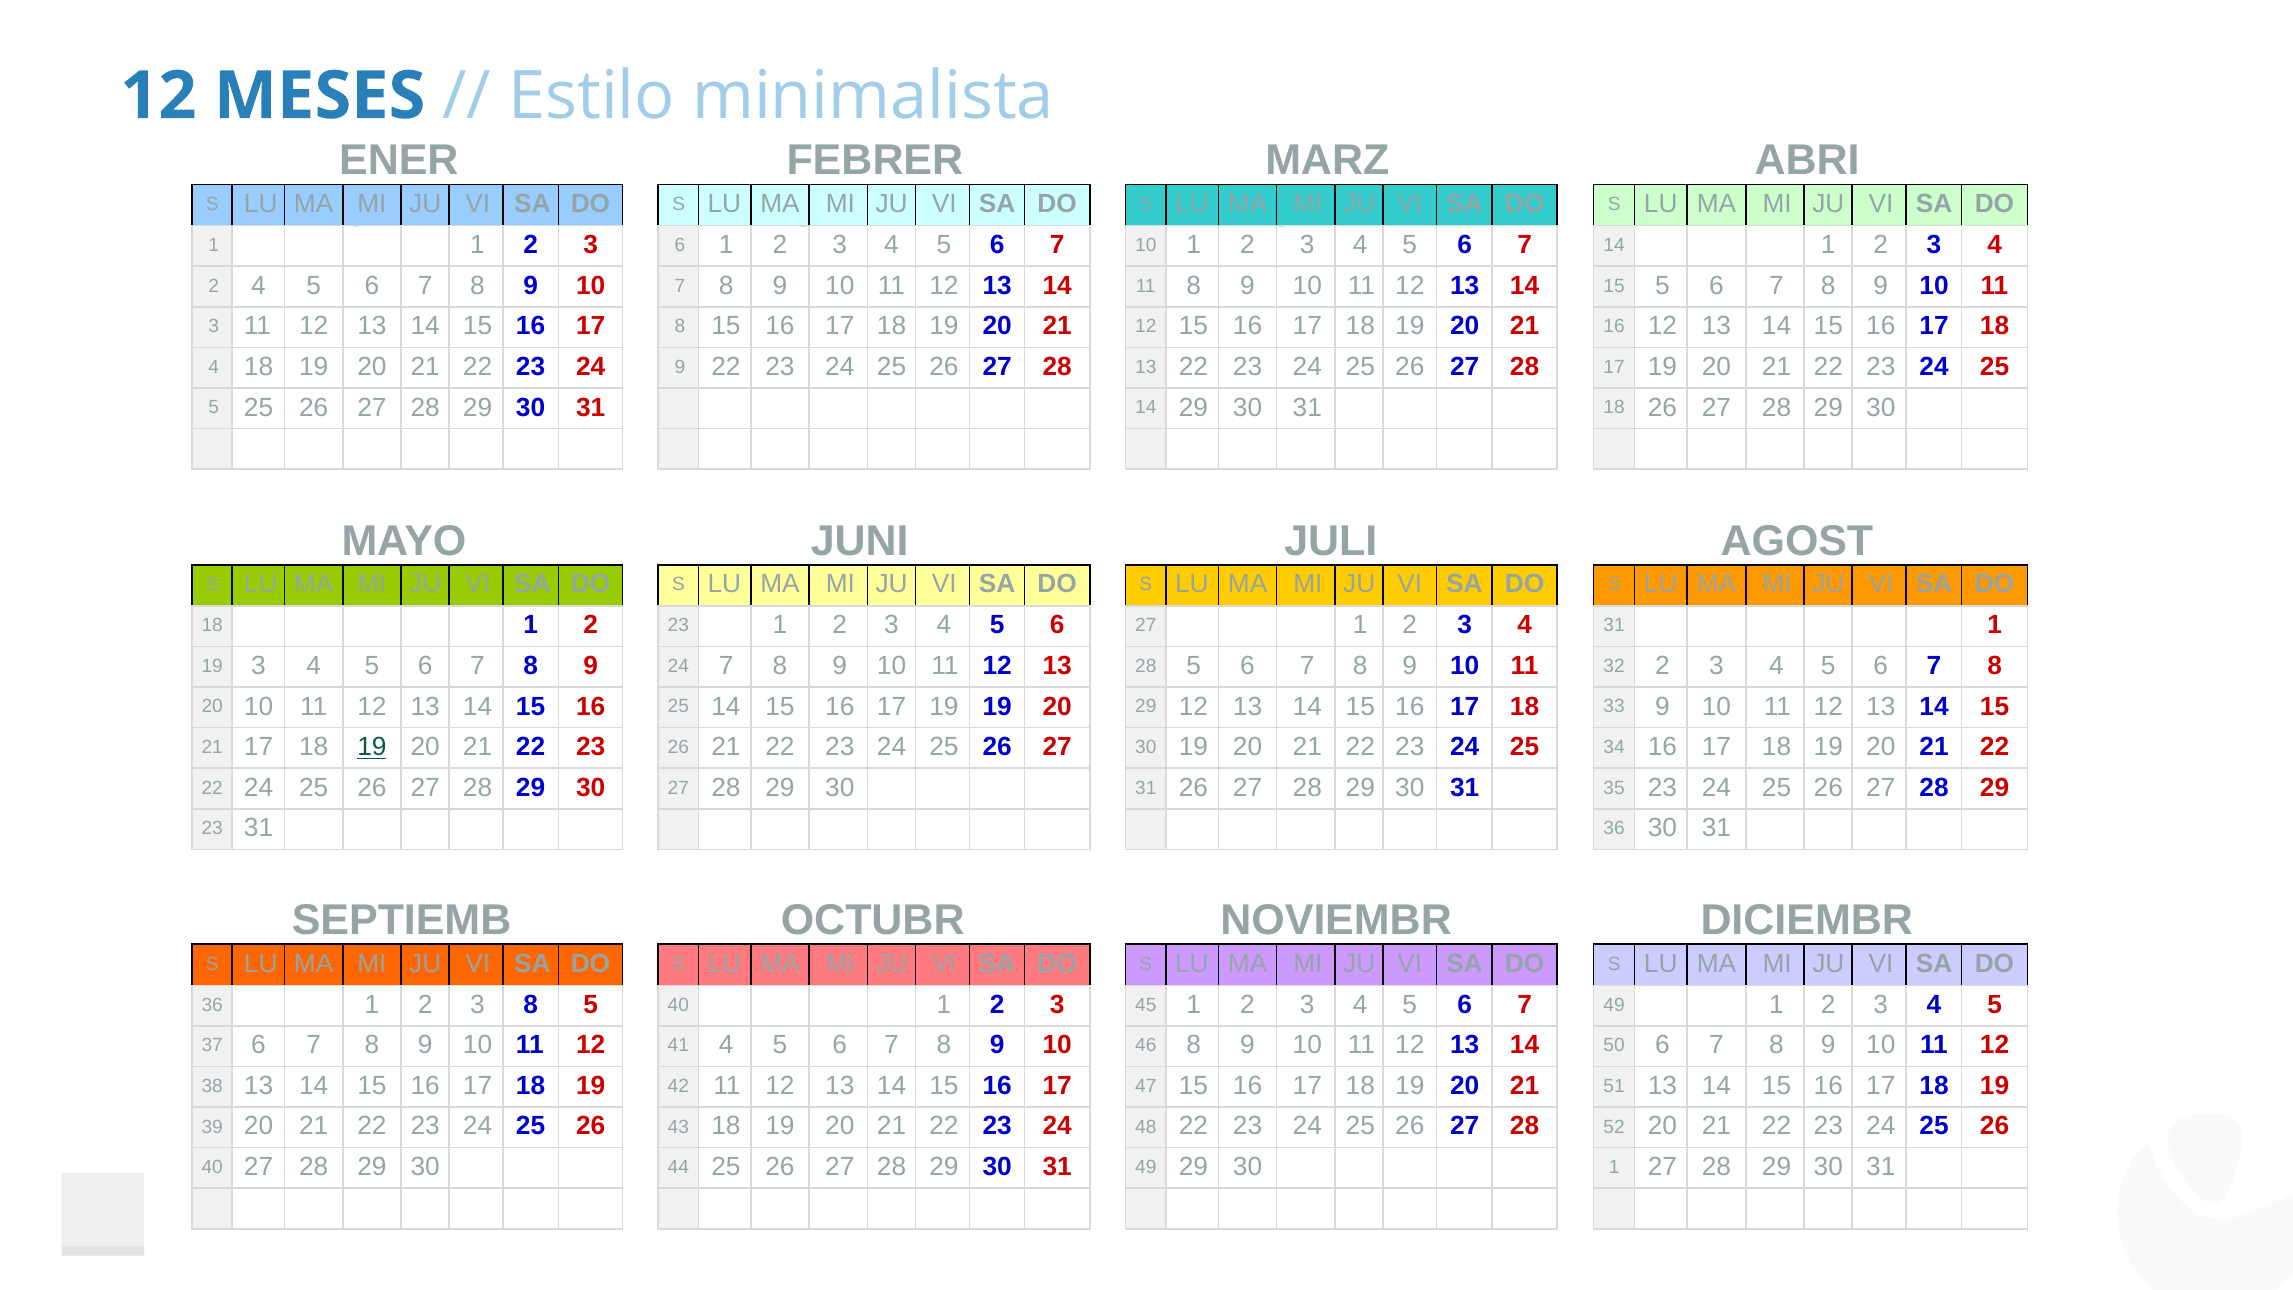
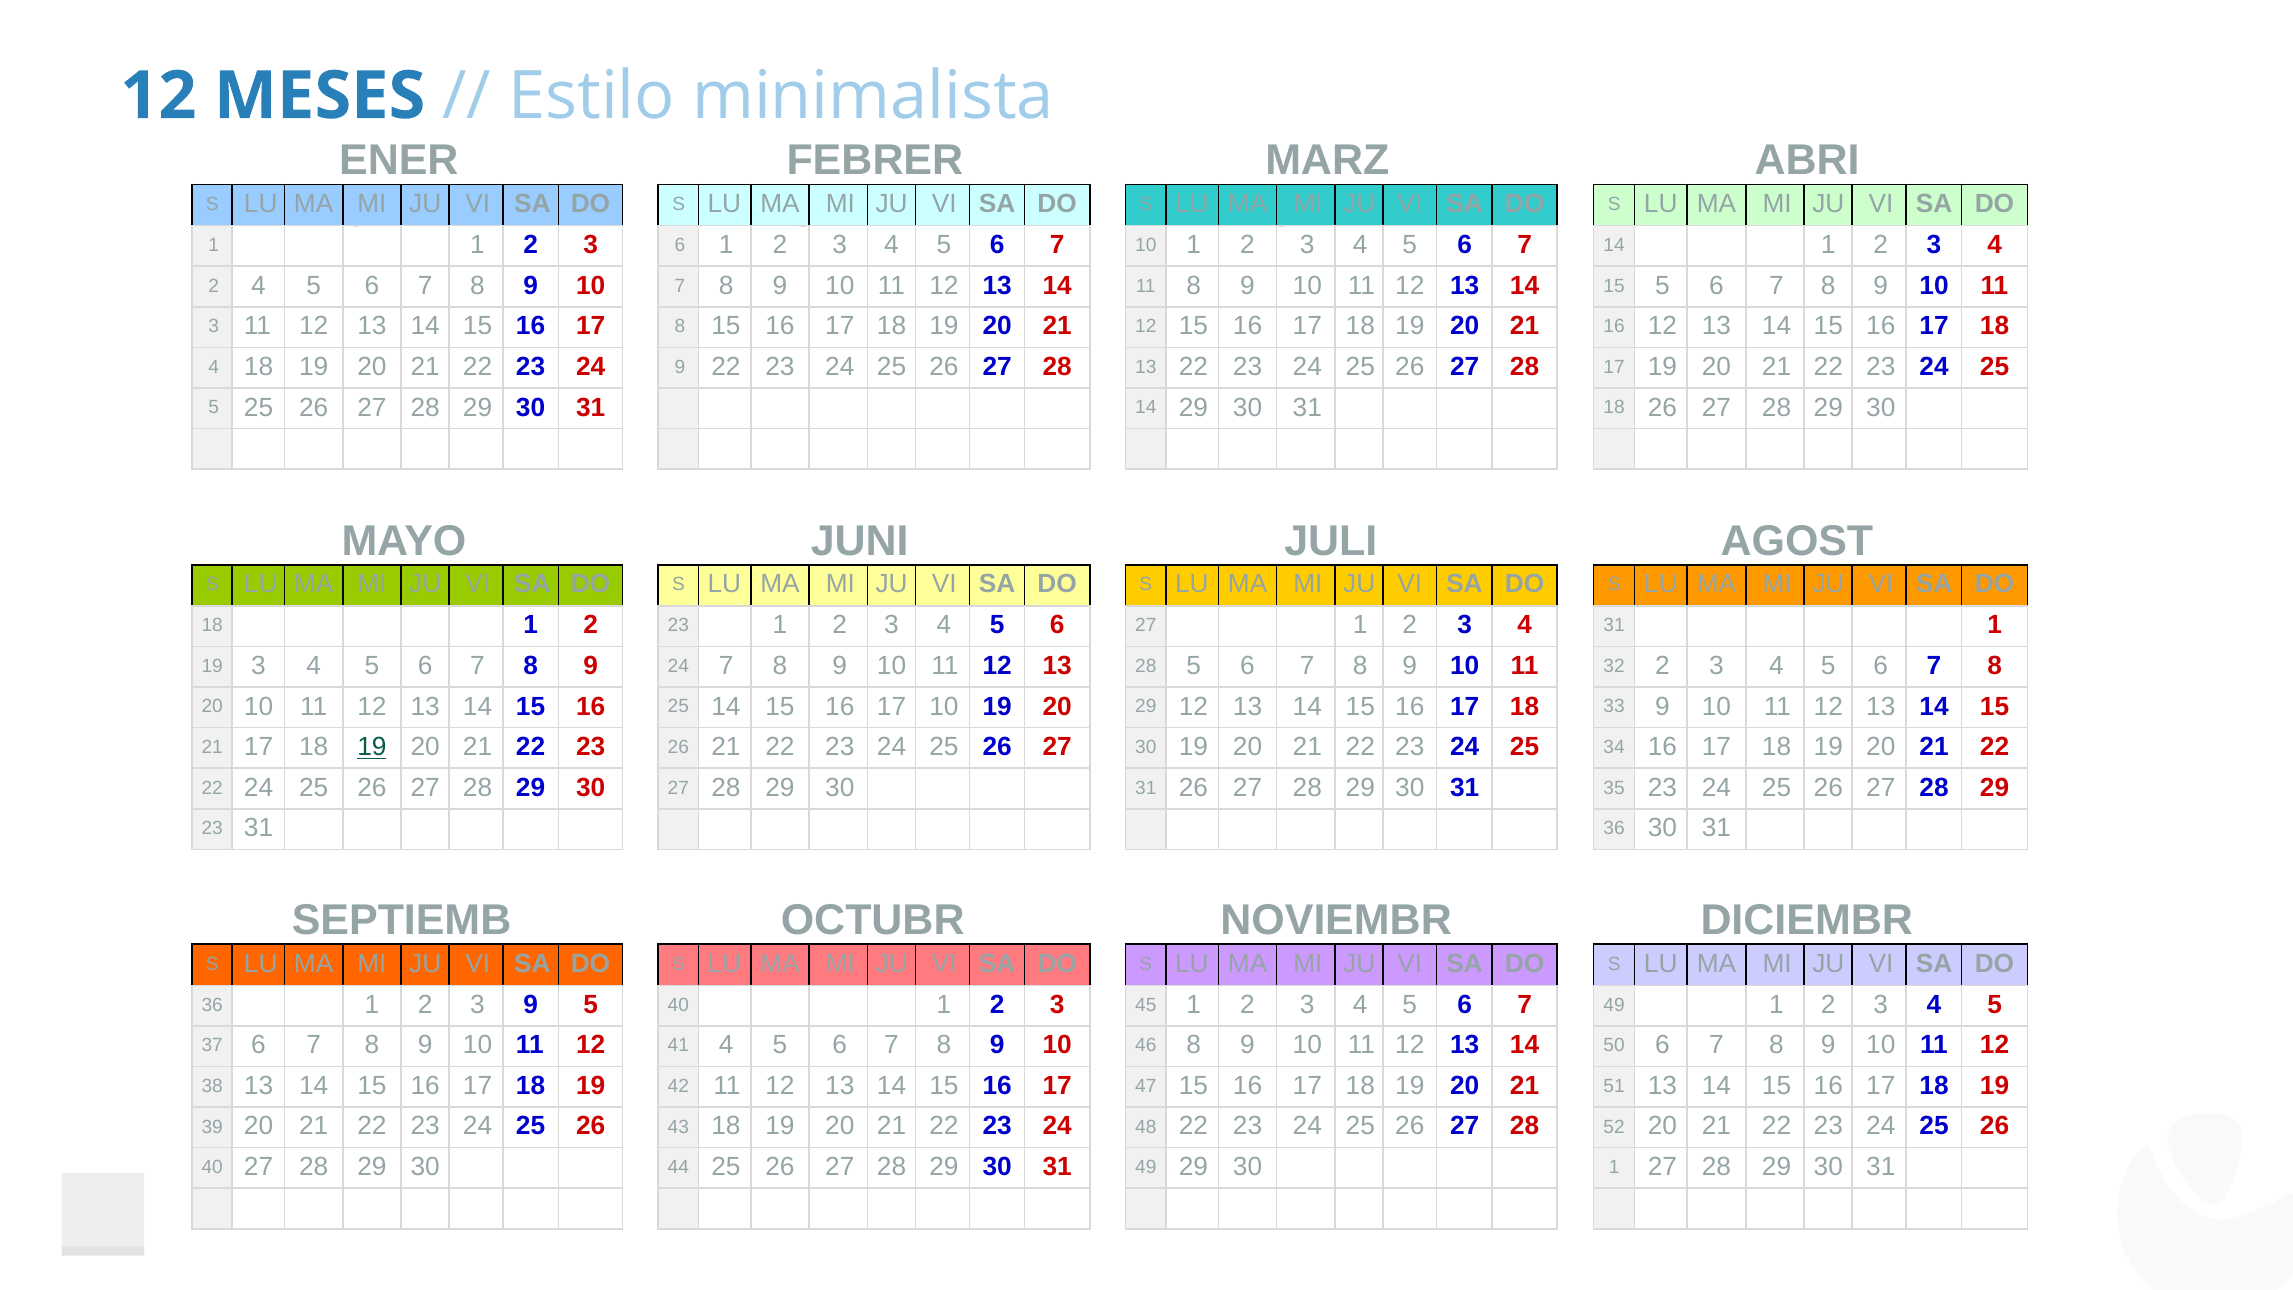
16 17 19: 19 -> 10 (944, 706)
3 8: 8 -> 9 (531, 1004)
